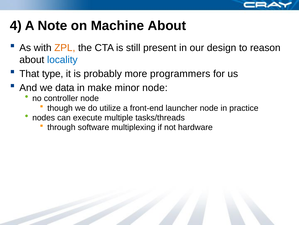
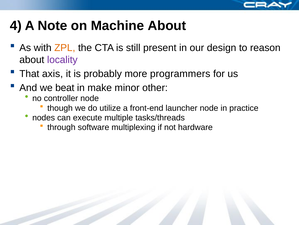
locality colour: blue -> purple (62, 60)
type: type -> axis (53, 74)
data: data -> beat (65, 87)
minor node: node -> other (155, 87)
